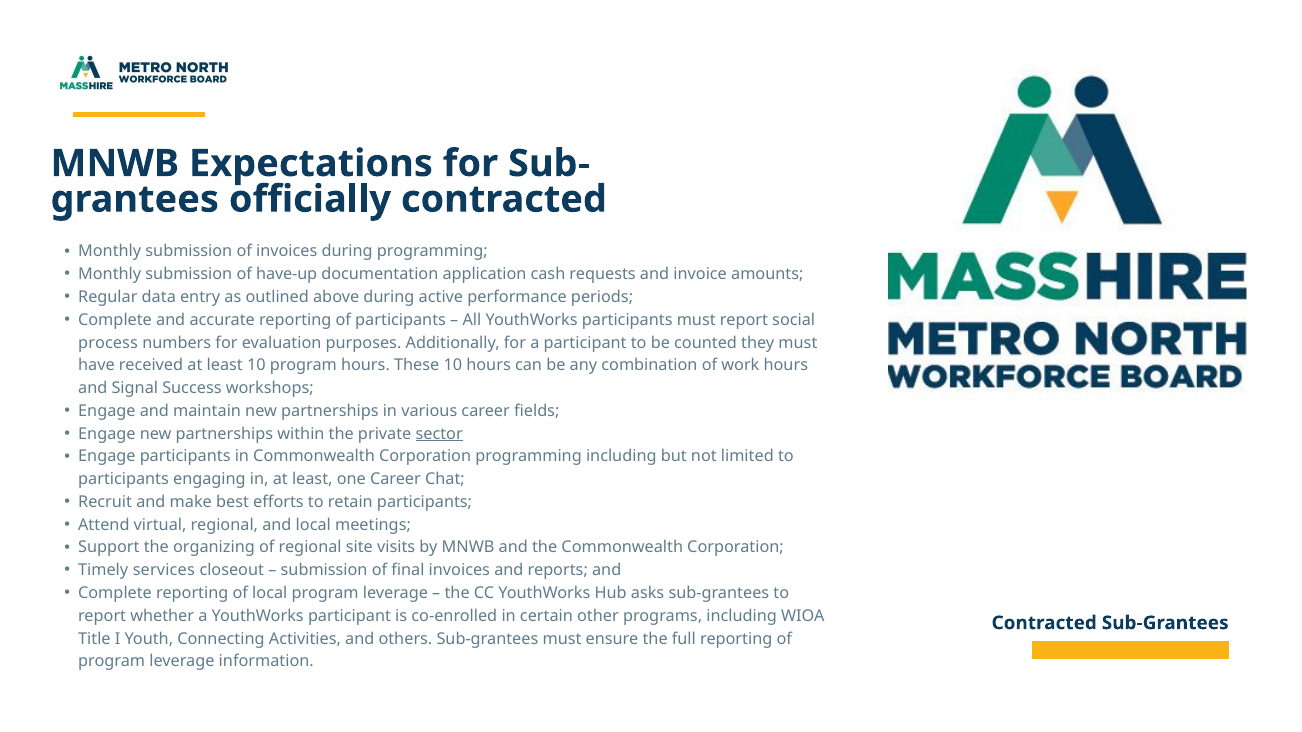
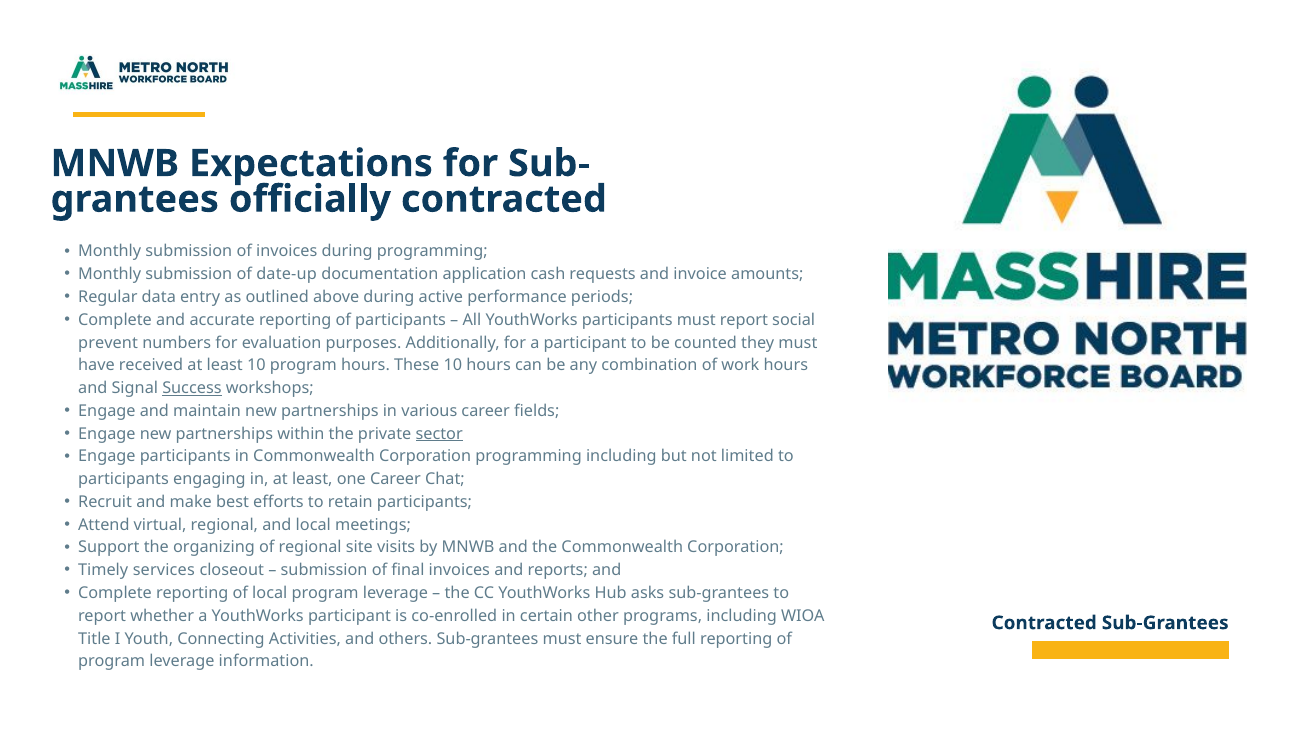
have-up: have-up -> date-up (287, 274)
process: process -> prevent (108, 343)
Success underline: none -> present (192, 388)
